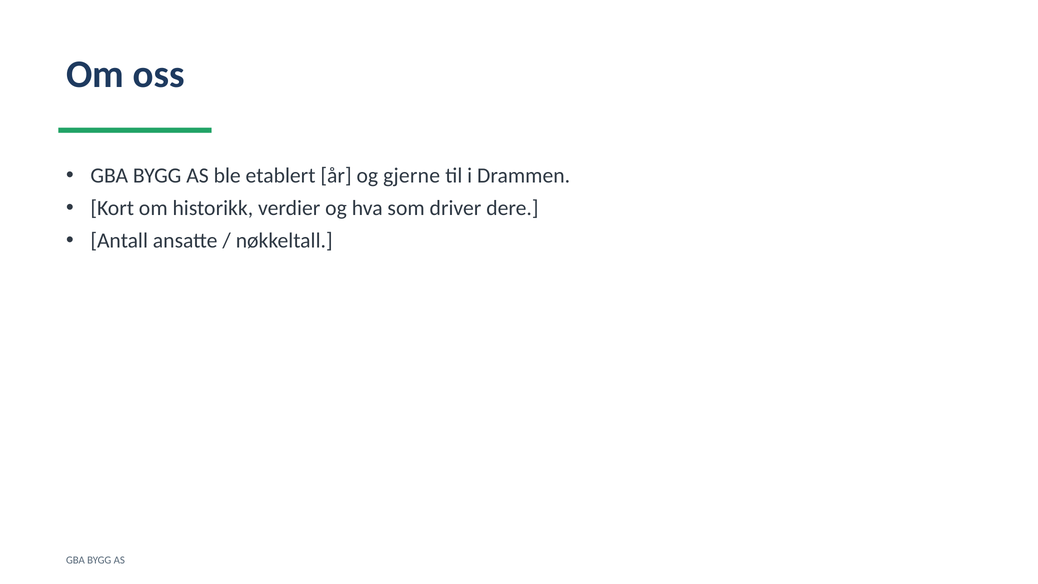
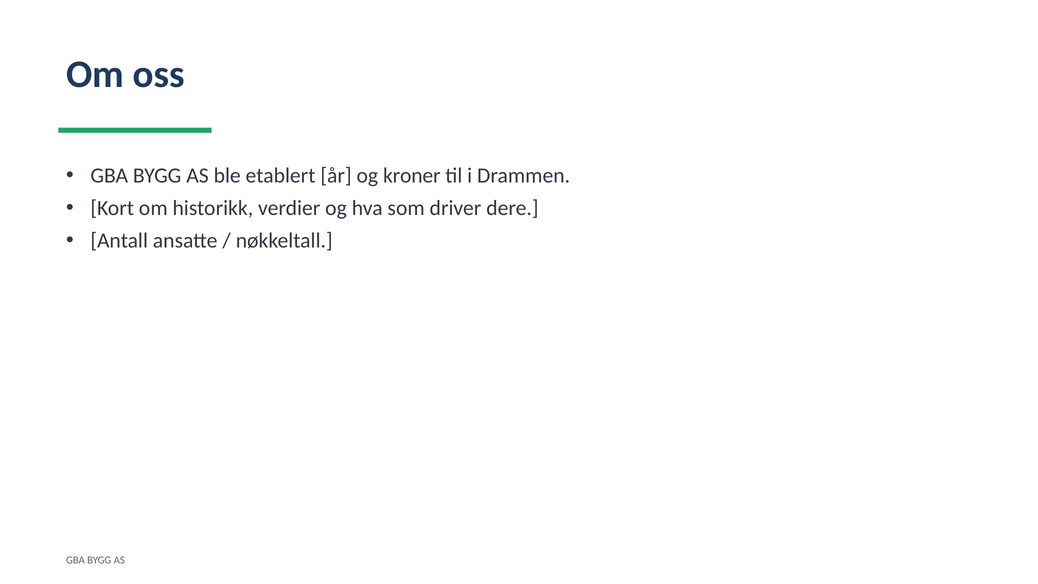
gjerne: gjerne -> kroner (412, 176)
